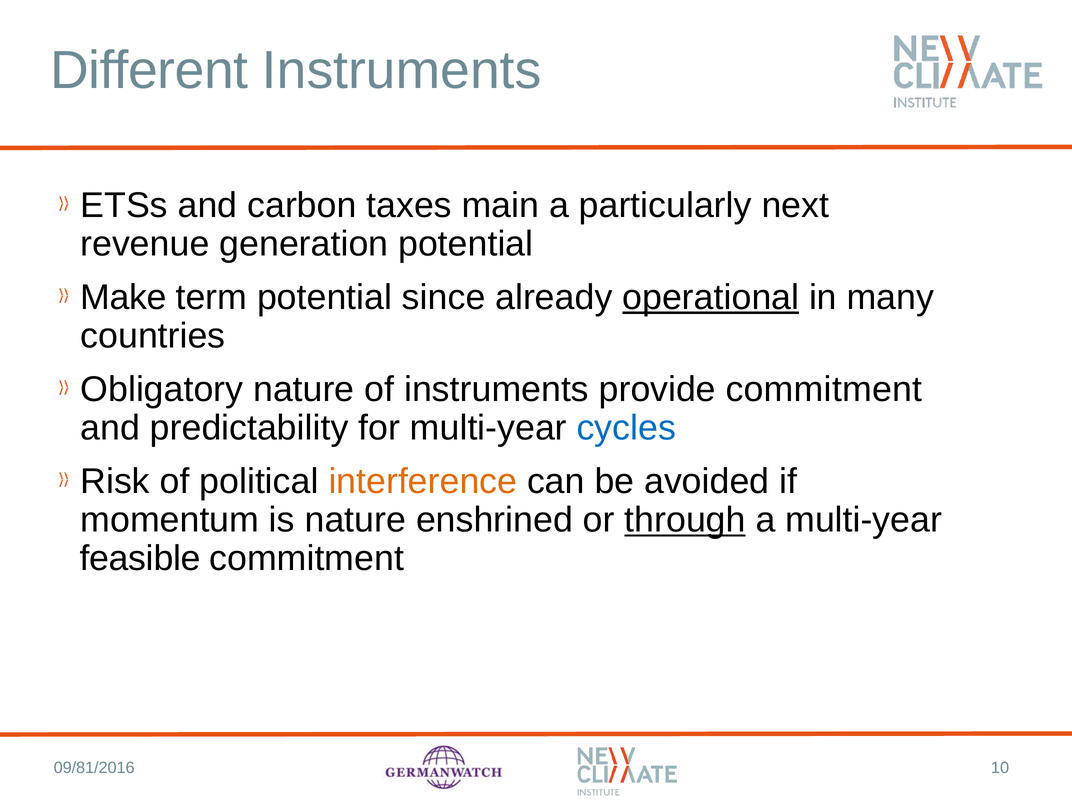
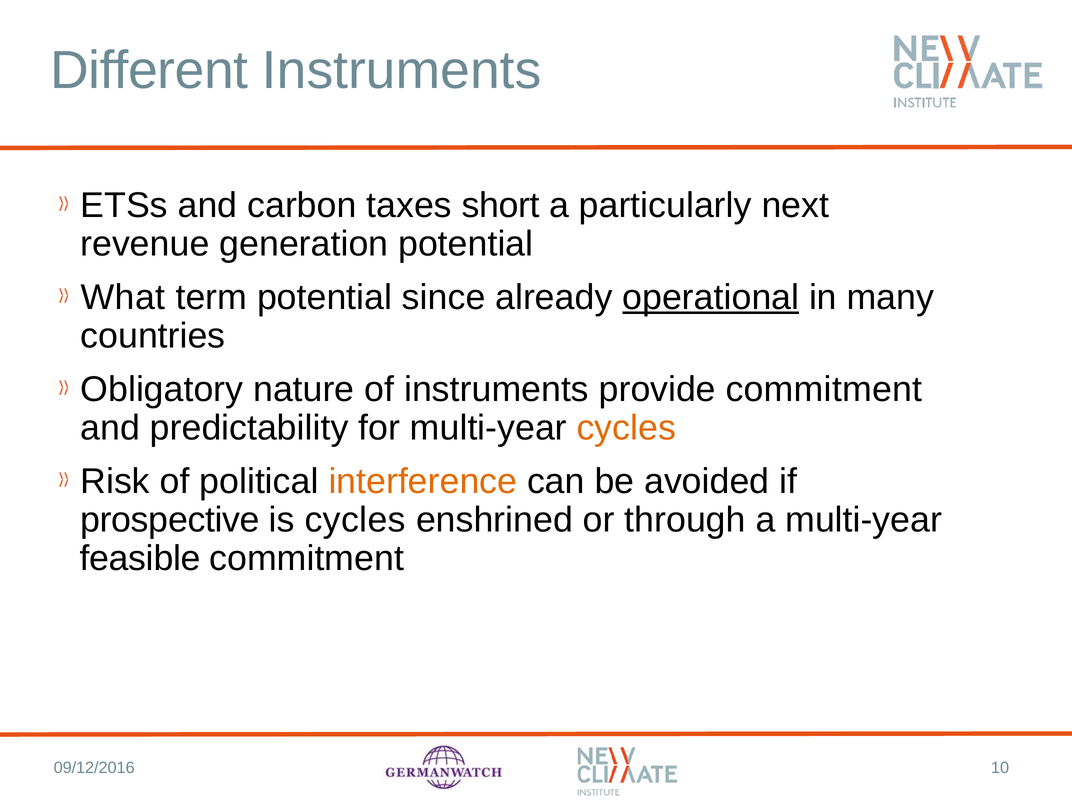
main: main -> short (501, 205)
Make: Make -> What (123, 297)
cycles colour: blue -> orange (626, 428)
momentum: momentum -> prospective (170, 520)
is nature: nature -> cycles (355, 520)
through underline: present -> none (685, 520)
09/81/2016: 09/81/2016 -> 09/12/2016 (94, 768)
